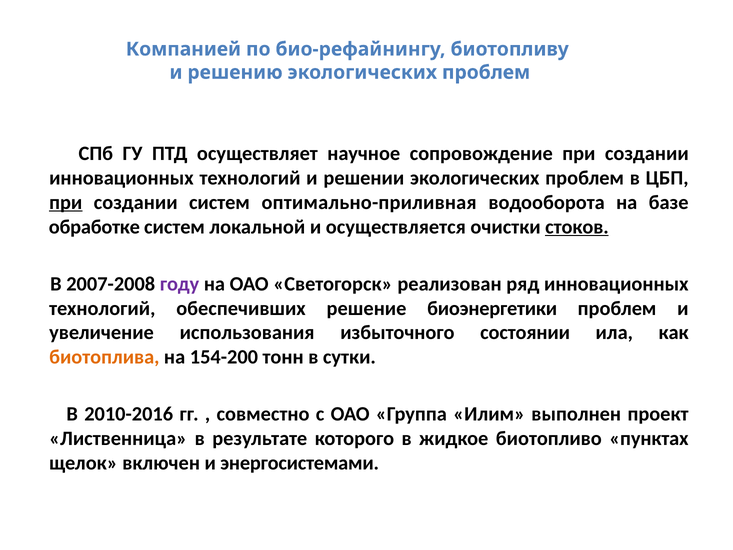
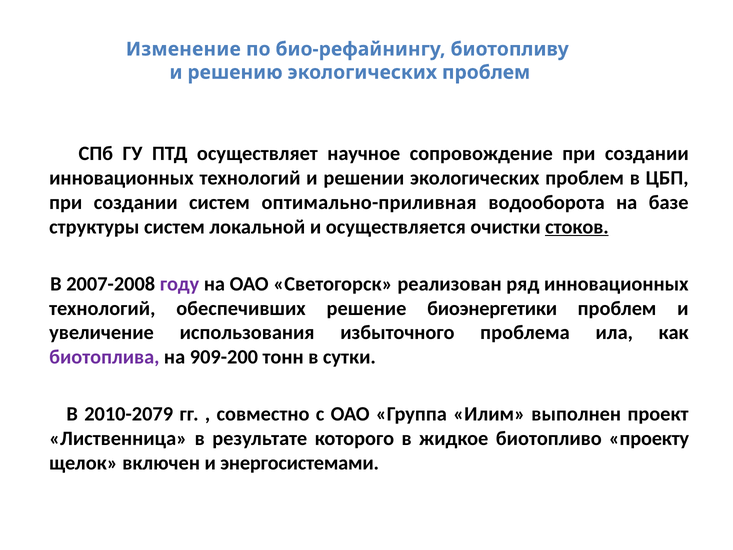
Компанией: Компанией -> Изменение (183, 49)
при underline: present -> none (66, 202)
обработке: обработке -> структуры (94, 227)
состоянии: состоянии -> проблема (525, 333)
биотоплива colour: orange -> purple (104, 357)
154-200: 154-200 -> 909-200 (224, 357)
2010-2016: 2010-2016 -> 2010-2079 (129, 414)
пунктах: пунктах -> проекту (649, 439)
